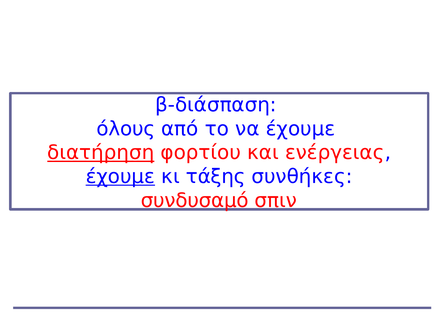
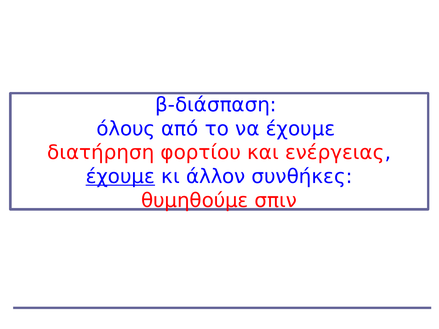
διατήρηση underline: present -> none (101, 153)
τάξης: τάξης -> άλλον (216, 177)
συνδυσαμό: συνδυσαμό -> θυμηθούμε (195, 201)
